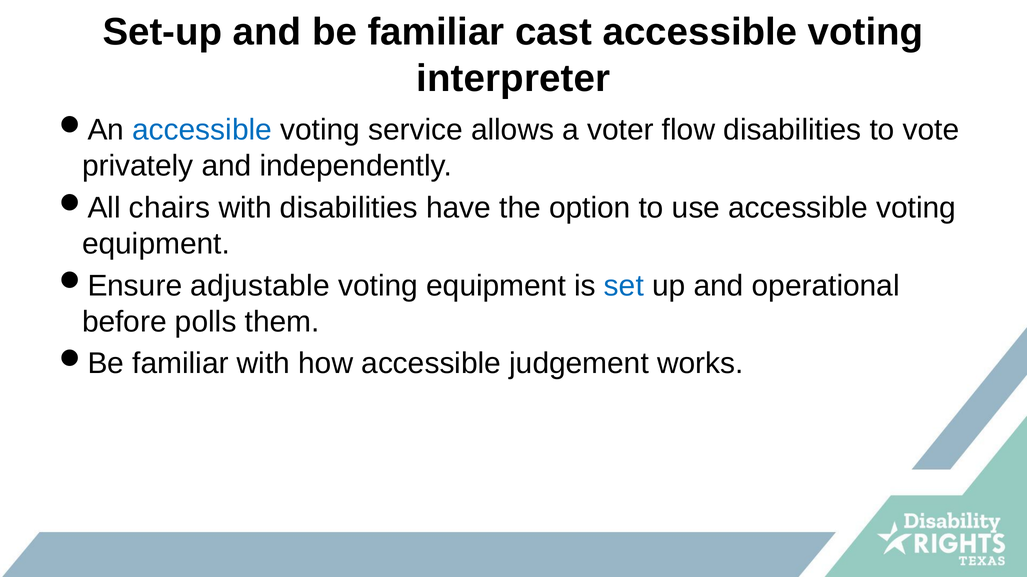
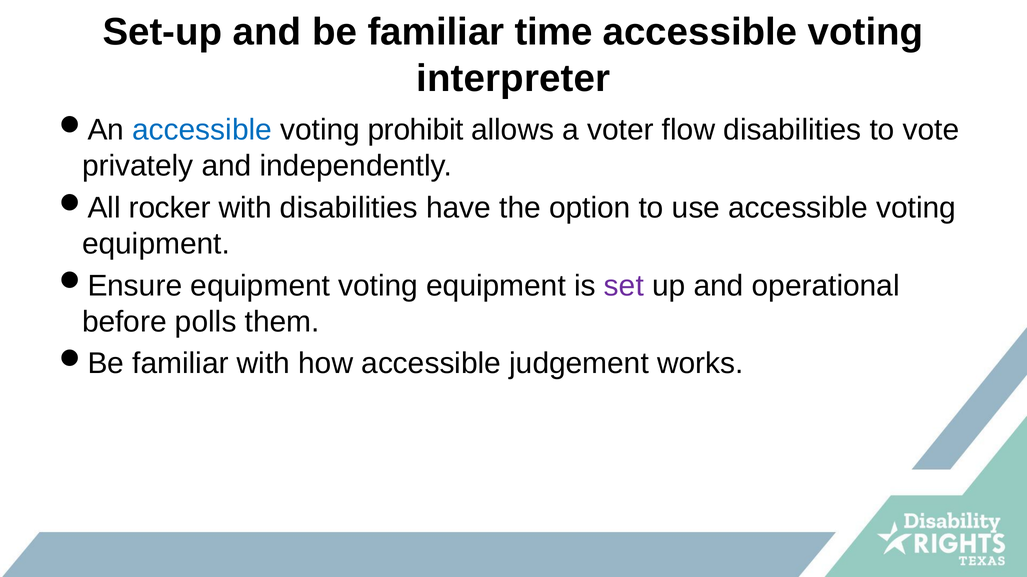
cast: cast -> time (554, 32)
service: service -> prohibit (416, 130)
chairs: chairs -> rocker (170, 208)
adjustable: adjustable -> equipment (260, 286)
set colour: blue -> purple (624, 286)
